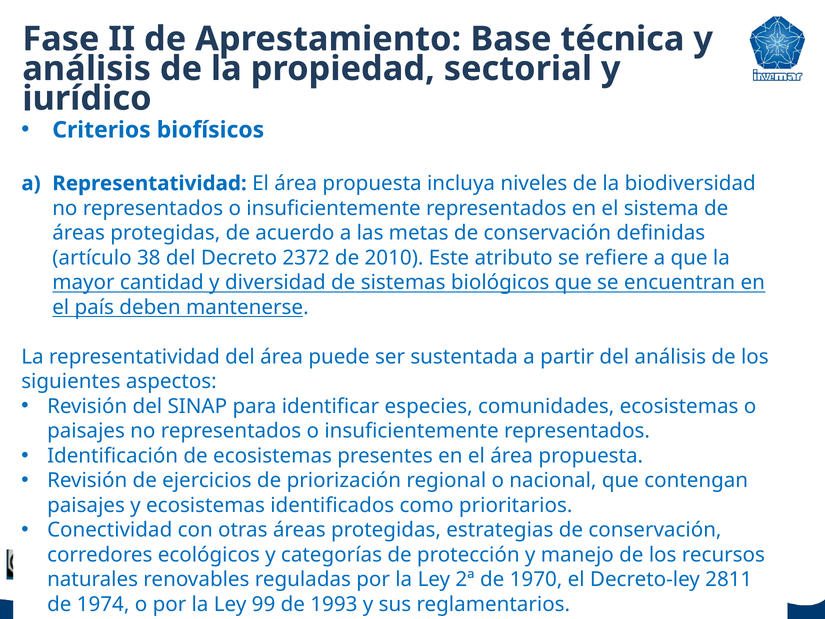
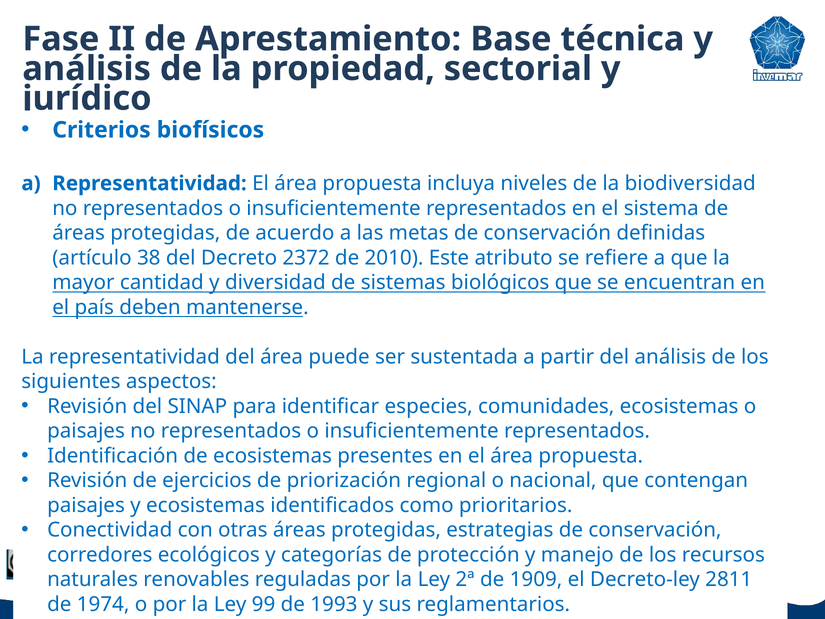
1970: 1970 -> 1909 (536, 579)
